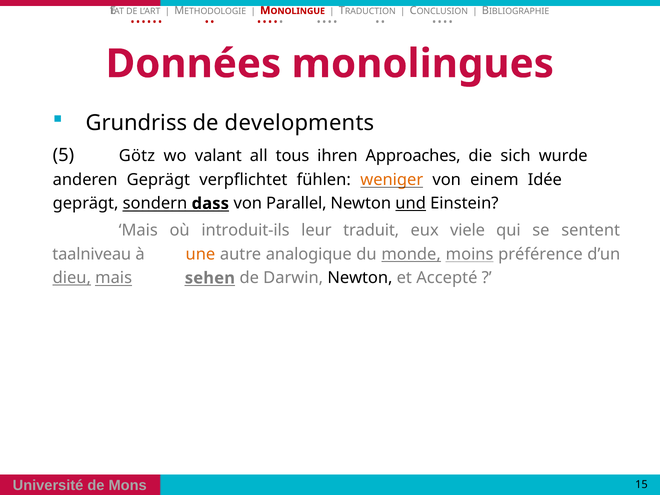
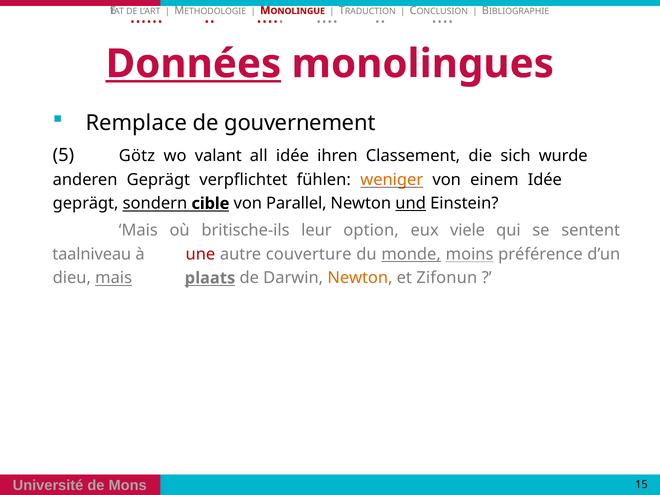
Données underline: none -> present (193, 64)
Grundriss: Grundriss -> Remplace (136, 123)
developments: developments -> gouvernement (300, 123)
all tous: tous -> idée (292, 156)
Approaches: Approaches -> Classement (413, 156)
dass: dass -> cible (210, 203)
introduit-ils: introduit-ils -> britische-ils (245, 231)
traduit: traduit -> option (371, 231)
une colour: orange -> red (200, 254)
analogique: analogique -> couverture (309, 254)
dieu underline: present -> none (72, 278)
sehen: sehen -> plaats (210, 278)
Newton colour: black -> orange (360, 278)
Accepté: Accepté -> Zifonun (447, 278)
